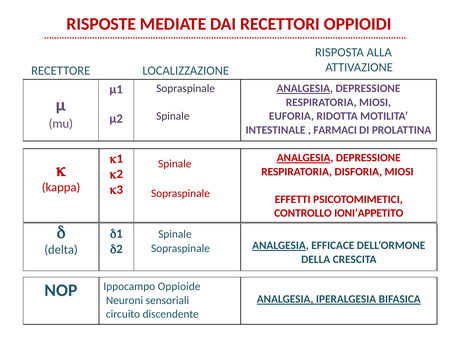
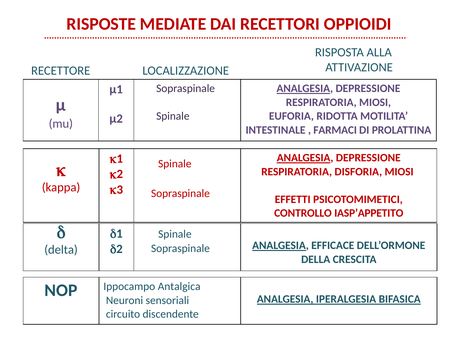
IONI’APPETITO: IONI’APPETITO -> IASP’APPETITO (369, 213)
Oppioide: Oppioide -> Antalgica (179, 286)
